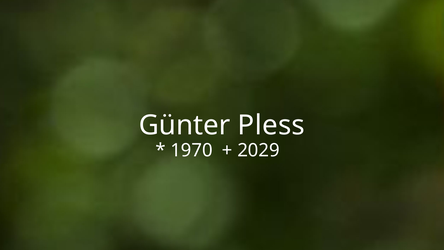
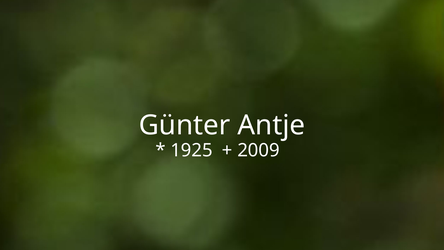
Pless: Pless -> Antje (271, 125)
1970: 1970 -> 1925 (191, 150)
2029: 2029 -> 2009 (258, 150)
